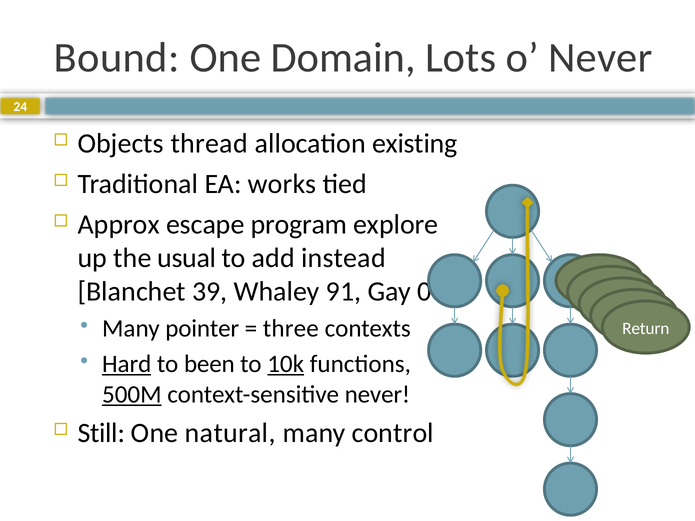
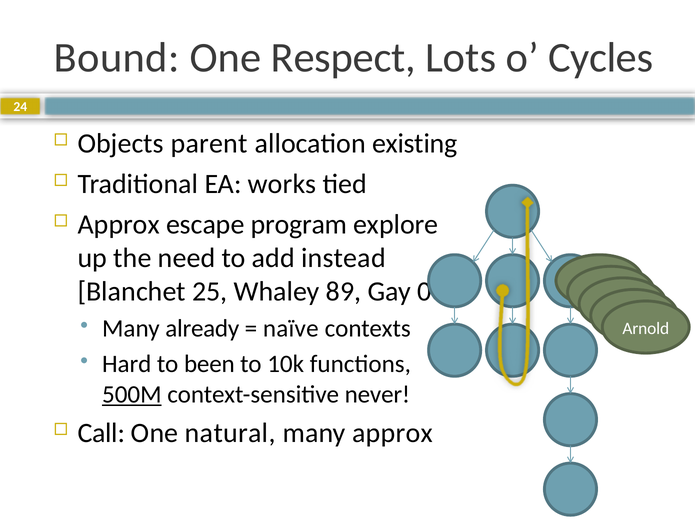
Domain: Domain -> Respect (343, 58)
o Never: Never -> Cycles (601, 58)
thread: thread -> parent (209, 144)
usual: usual -> need (187, 258)
39: 39 -> 25 (210, 292)
91: 91 -> 89 (344, 292)
pointer: pointer -> already (202, 329)
three: three -> naïve (291, 329)
Return: Return -> Arnold (646, 328)
Hard underline: present -> none (127, 364)
10k underline: present -> none (286, 364)
Still: Still -> Call (101, 433)
many control: control -> approx (393, 433)
